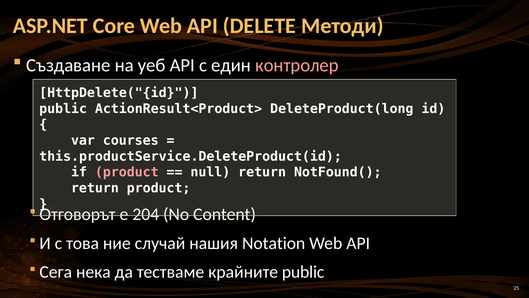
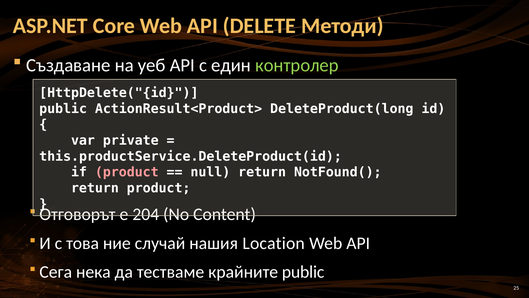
контролер colour: pink -> light green (297, 65)
courses: courses -> private (131, 140)
Notation: Notation -> Location (274, 243)
